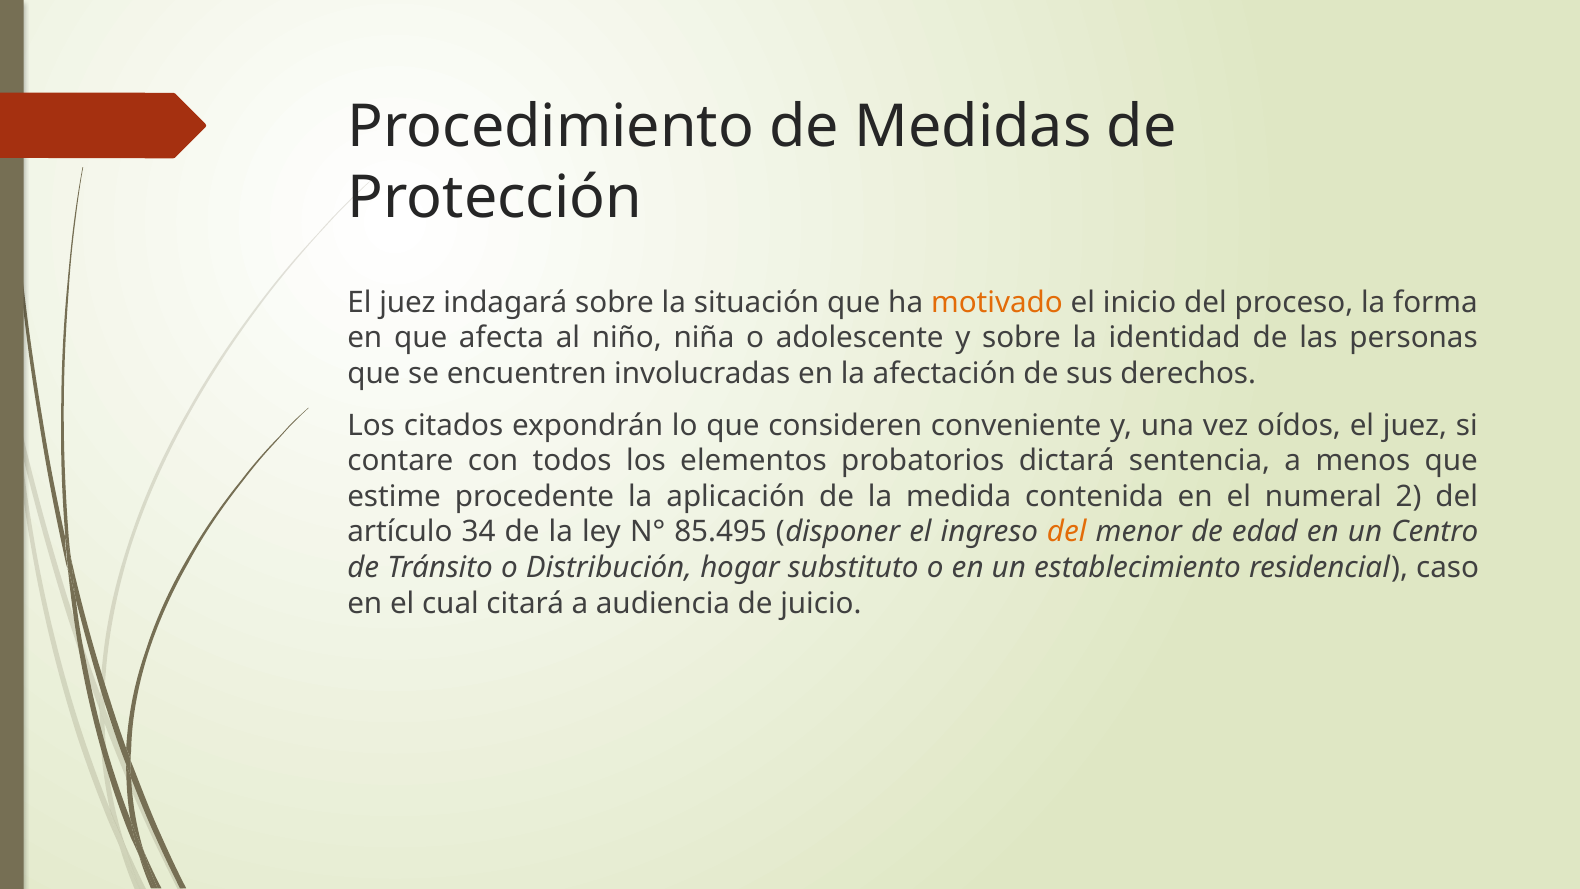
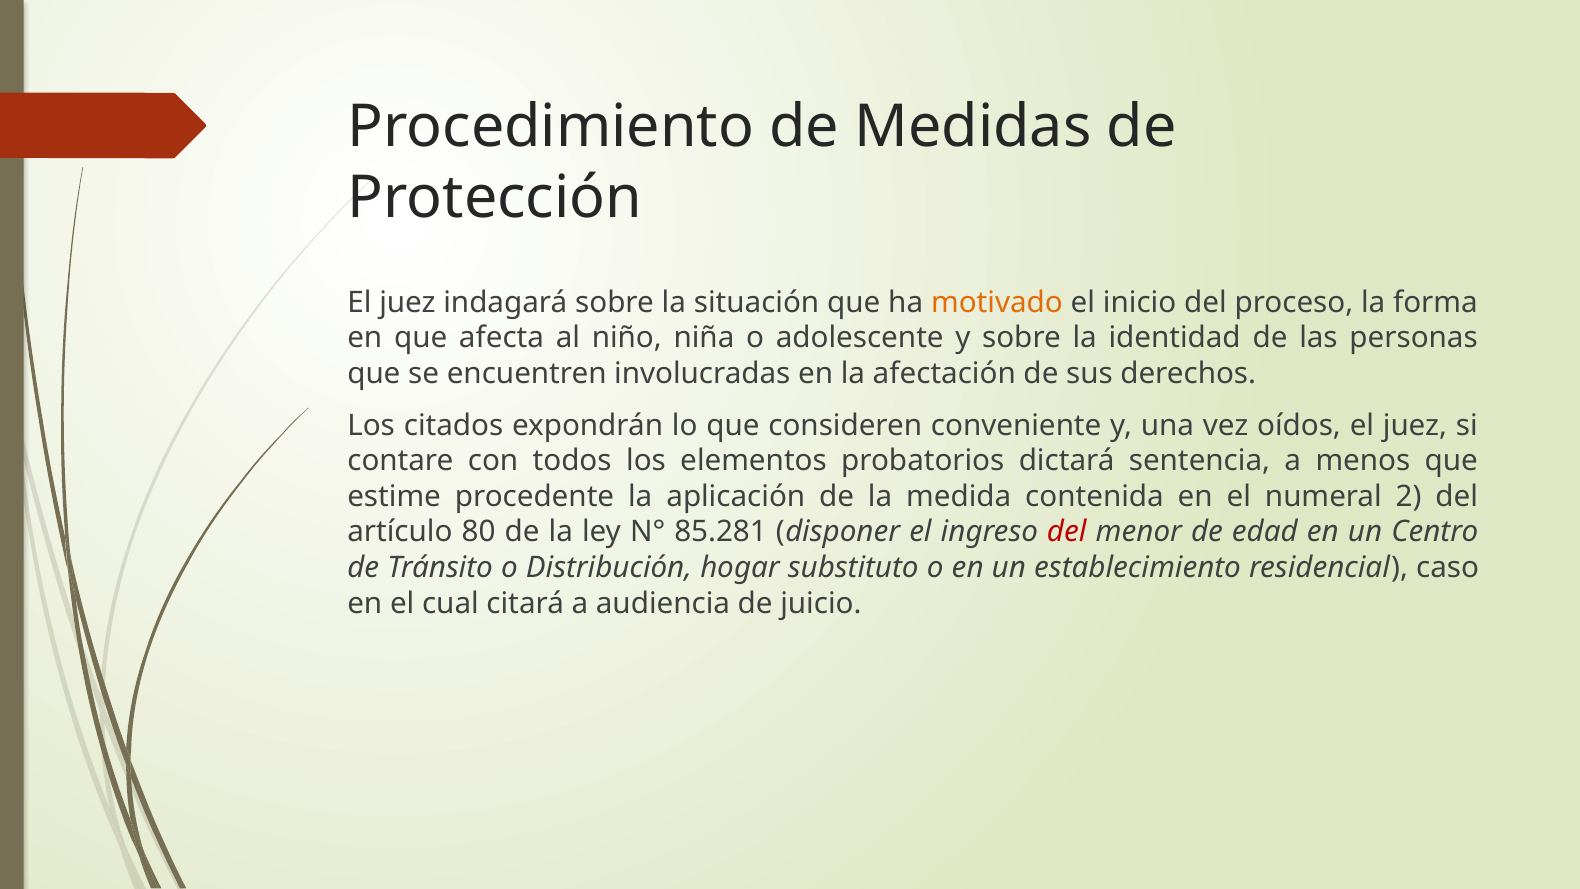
34: 34 -> 80 (479, 532)
85.495: 85.495 -> 85.281 (721, 532)
del colour: orange -> red (1067, 532)
